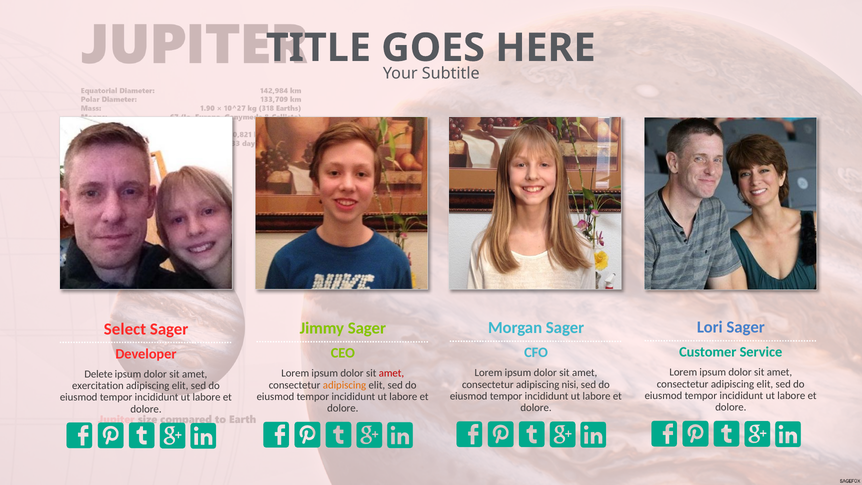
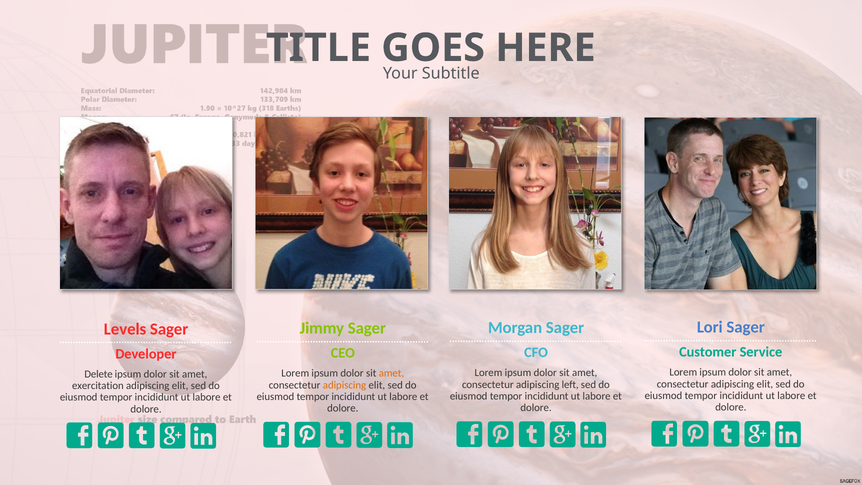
Select: Select -> Levels (125, 329)
amet colour: red -> orange (391, 373)
nisi: nisi -> left (570, 384)
